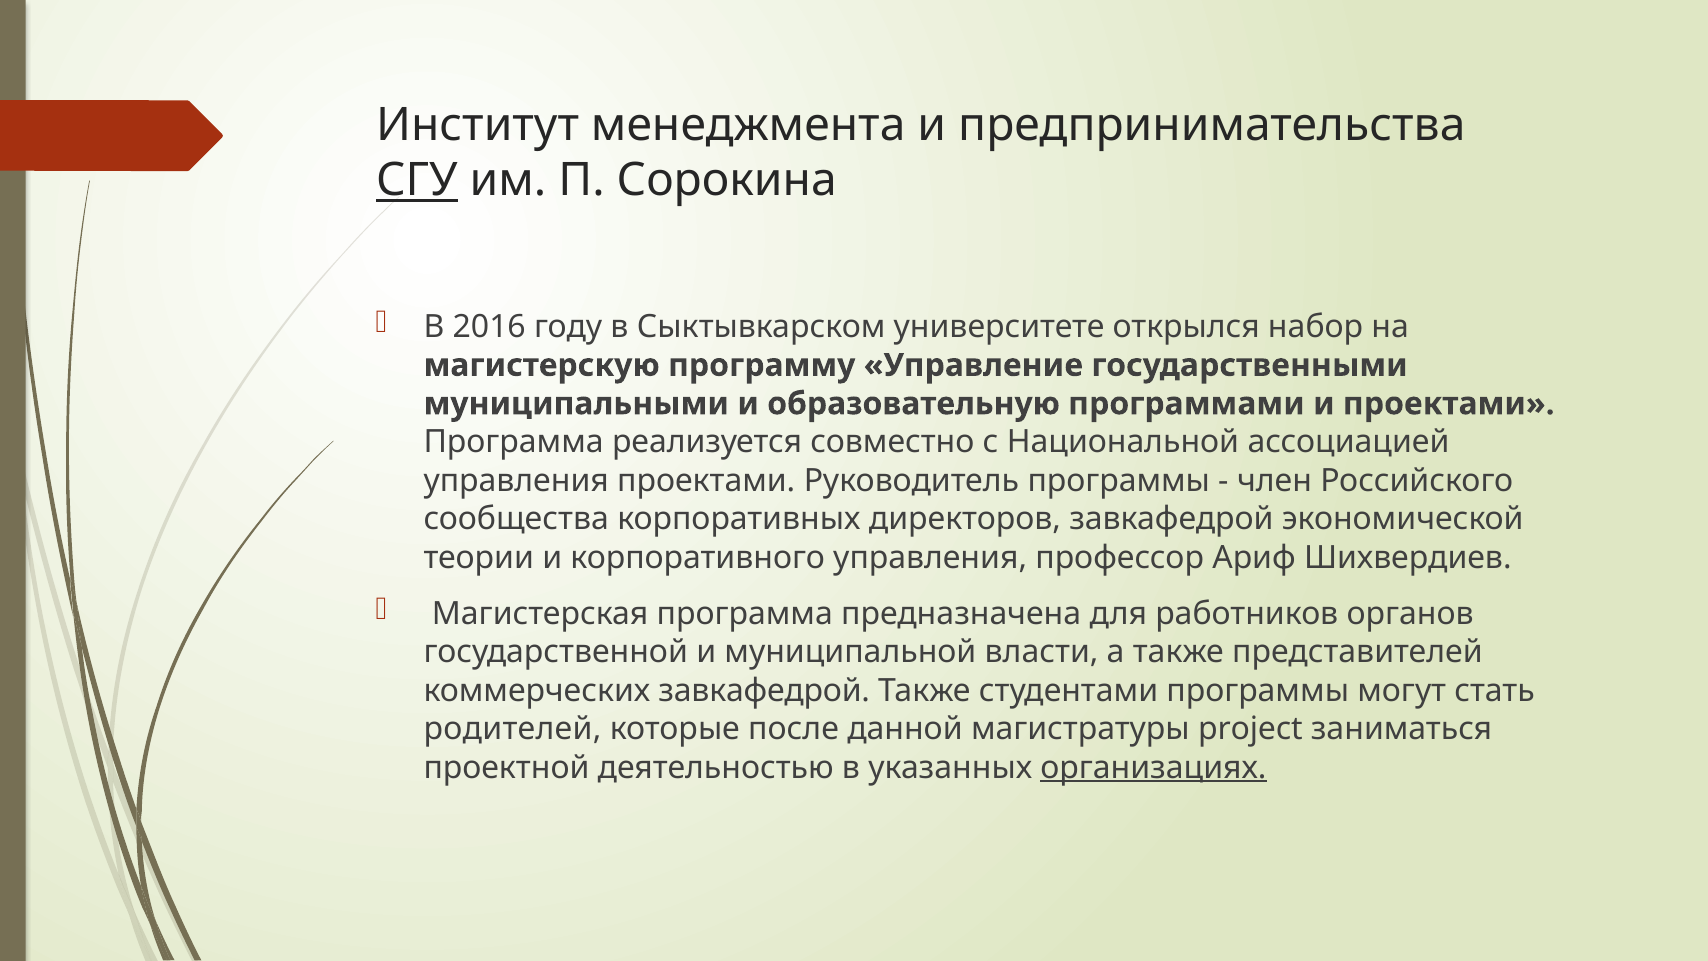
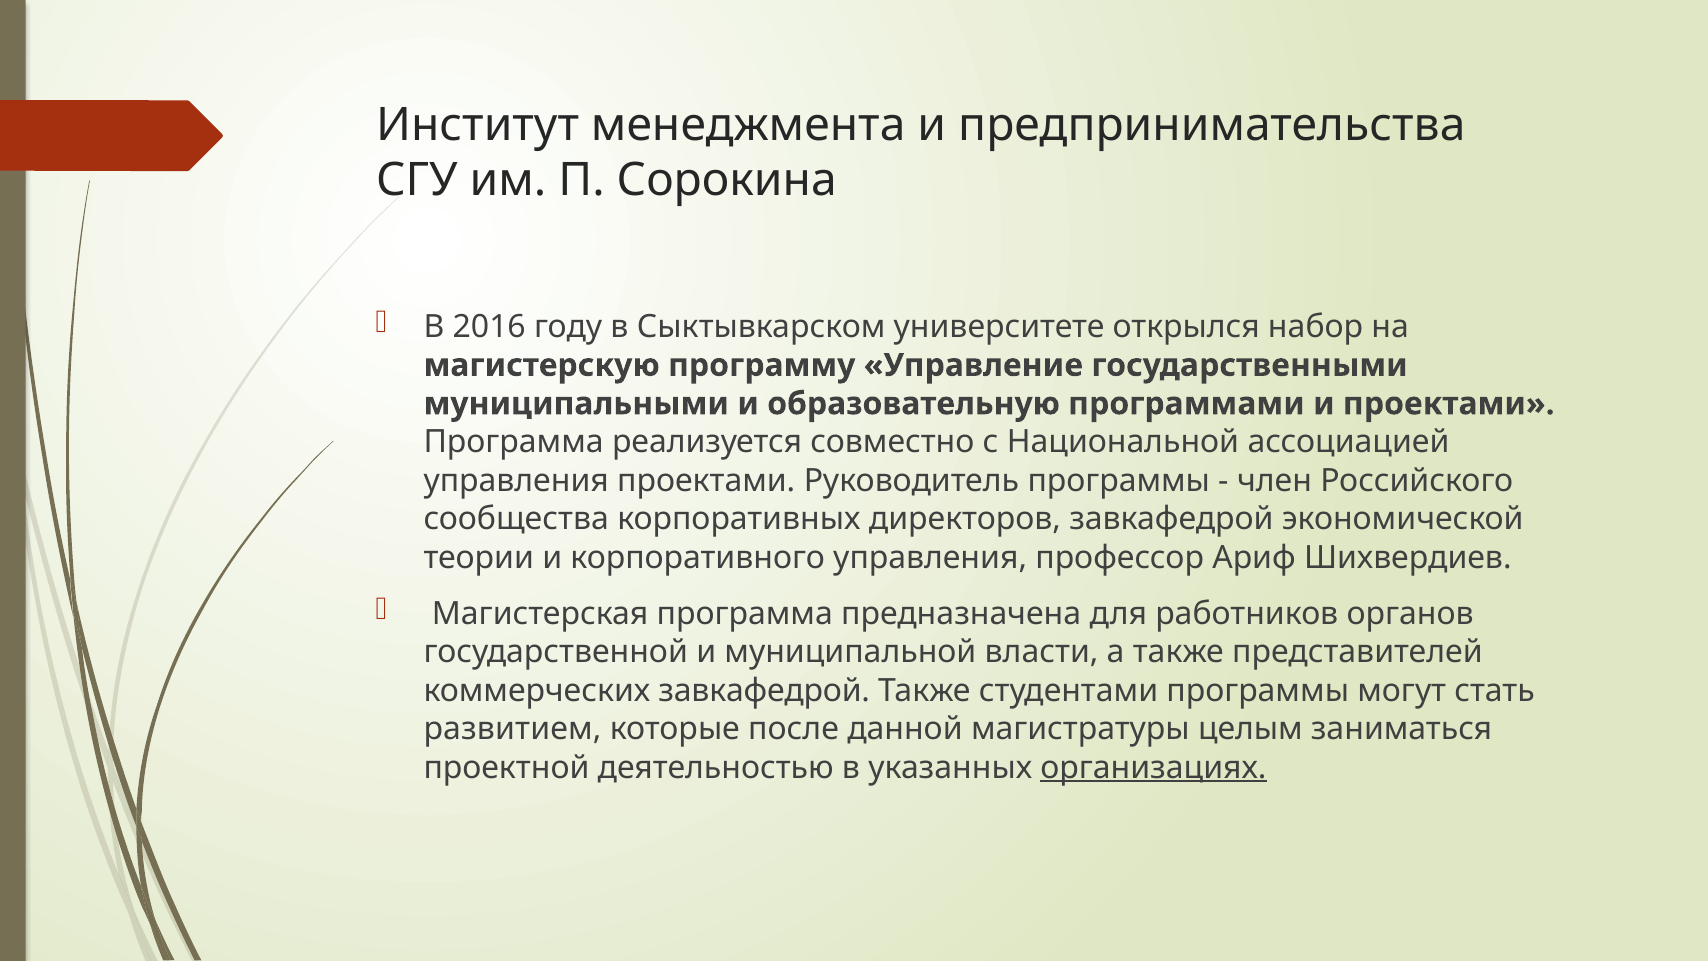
СГУ underline: present -> none (417, 180)
родителей: родителей -> развитием (513, 729)
project: project -> целым (1250, 729)
